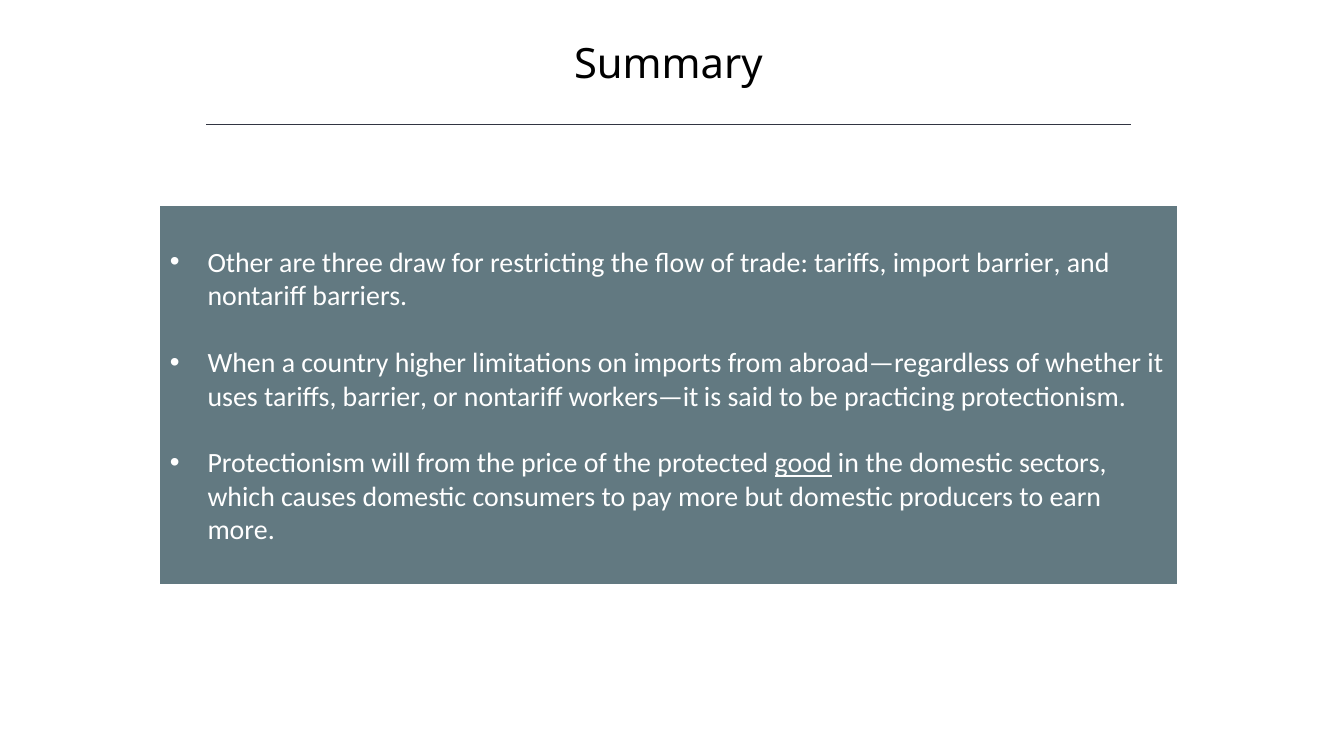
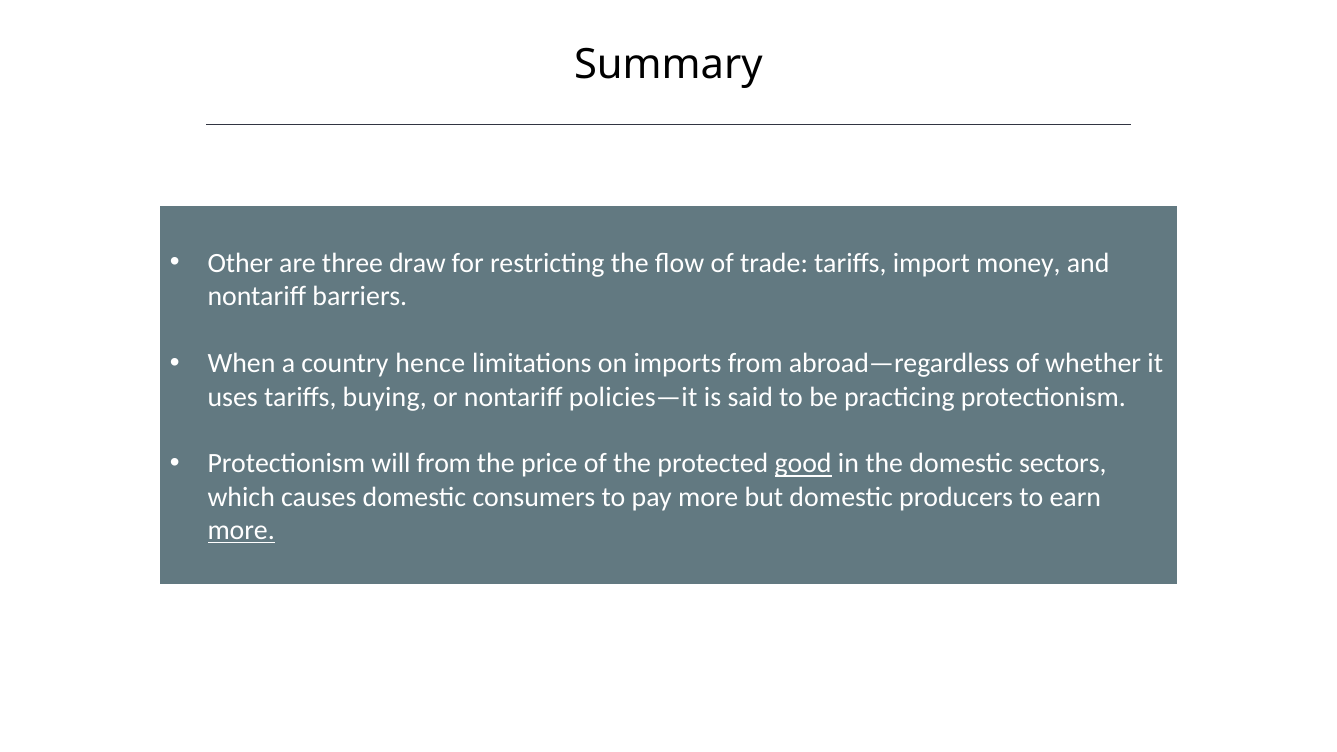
import barrier: barrier -> money (1018, 263)
higher: higher -> hence (430, 364)
tariffs barrier: barrier -> buying (385, 397)
workers—it: workers—it -> policies—it (633, 397)
more underline: none -> present (241, 531)
